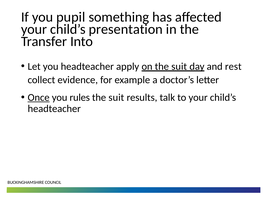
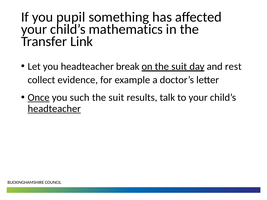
presentation: presentation -> mathematics (126, 29)
Into: Into -> Link (82, 41)
apply: apply -> break (128, 67)
rules: rules -> such (80, 98)
headteacher underline: none -> present (54, 109)
